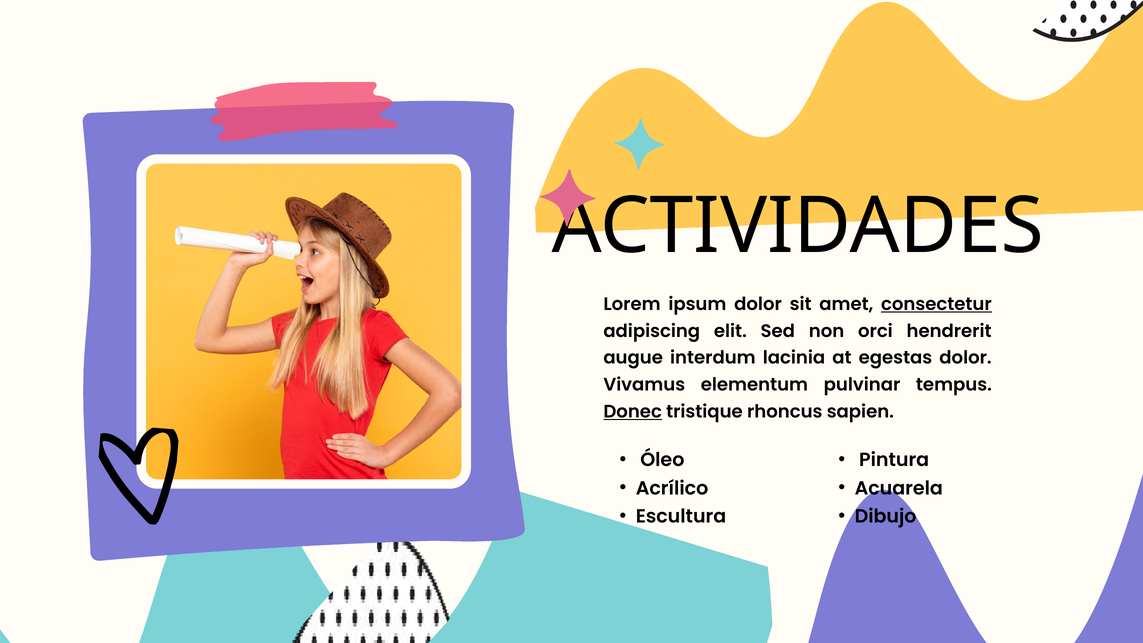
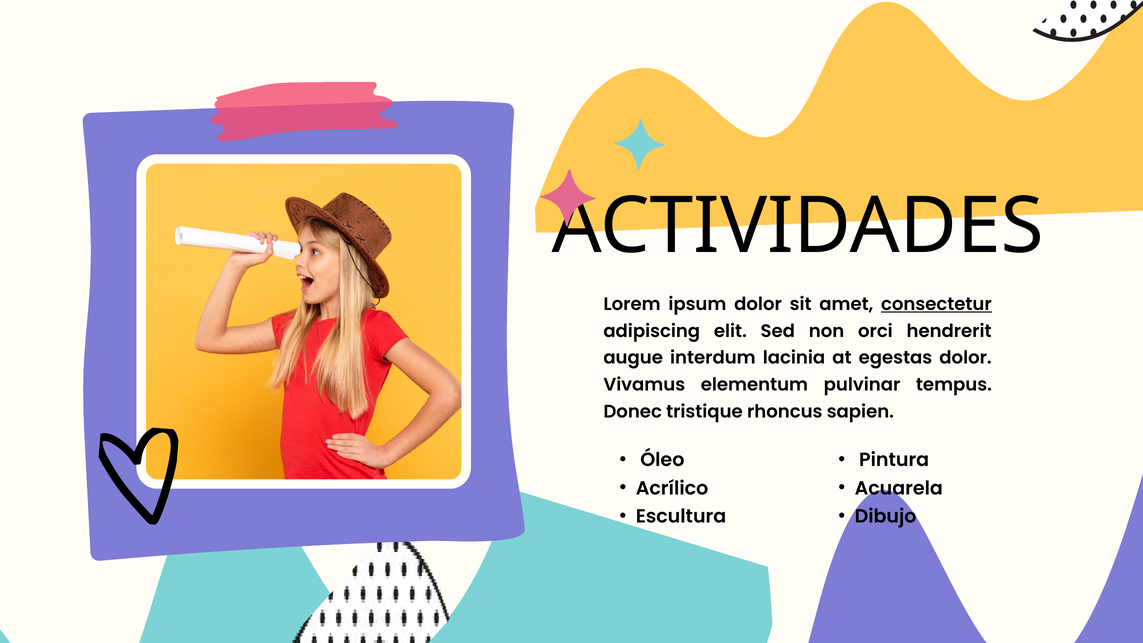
Donec underline: present -> none (633, 412)
